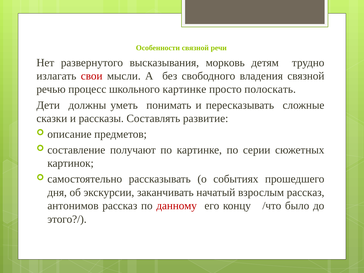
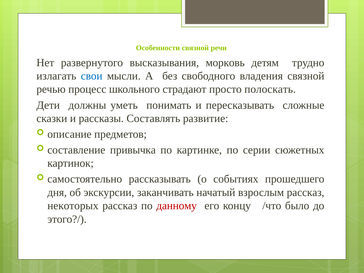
свои colour: red -> blue (92, 76)
школьного картинке: картинке -> страдают (184, 89)
получают: получают -> привычка (133, 150)
антонимов: антонимов -> некоторых (73, 206)
